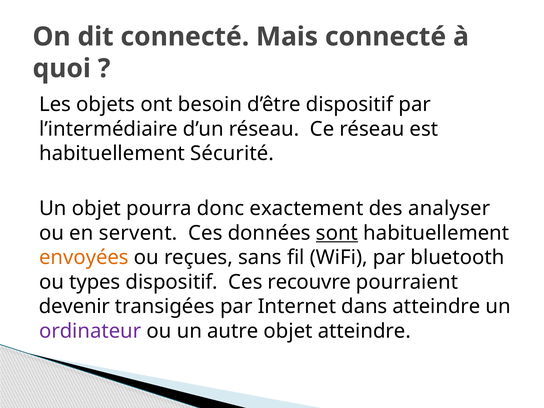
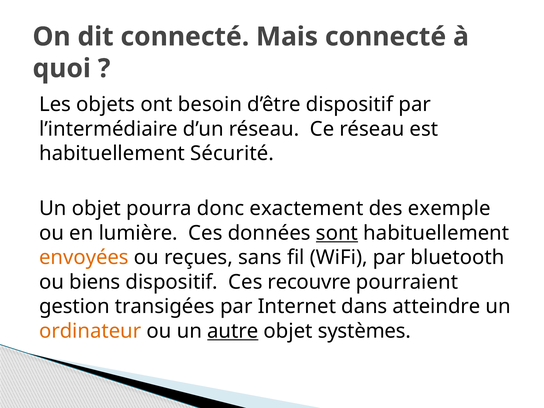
analyser: analyser -> exemple (449, 209)
servent: servent -> lumière (138, 233)
types: types -> biens (95, 282)
devenir: devenir -> gestion (74, 307)
ordinateur colour: purple -> orange (90, 331)
autre underline: none -> present (233, 331)
objet atteindre: atteindre -> systèmes (364, 331)
